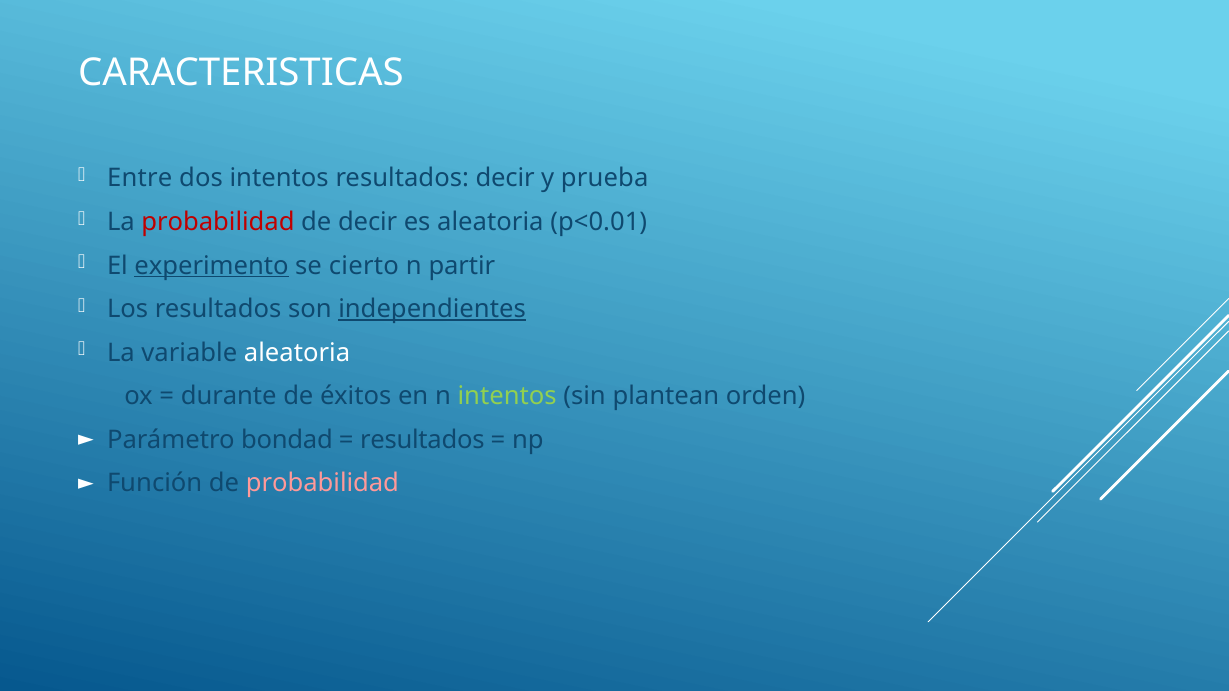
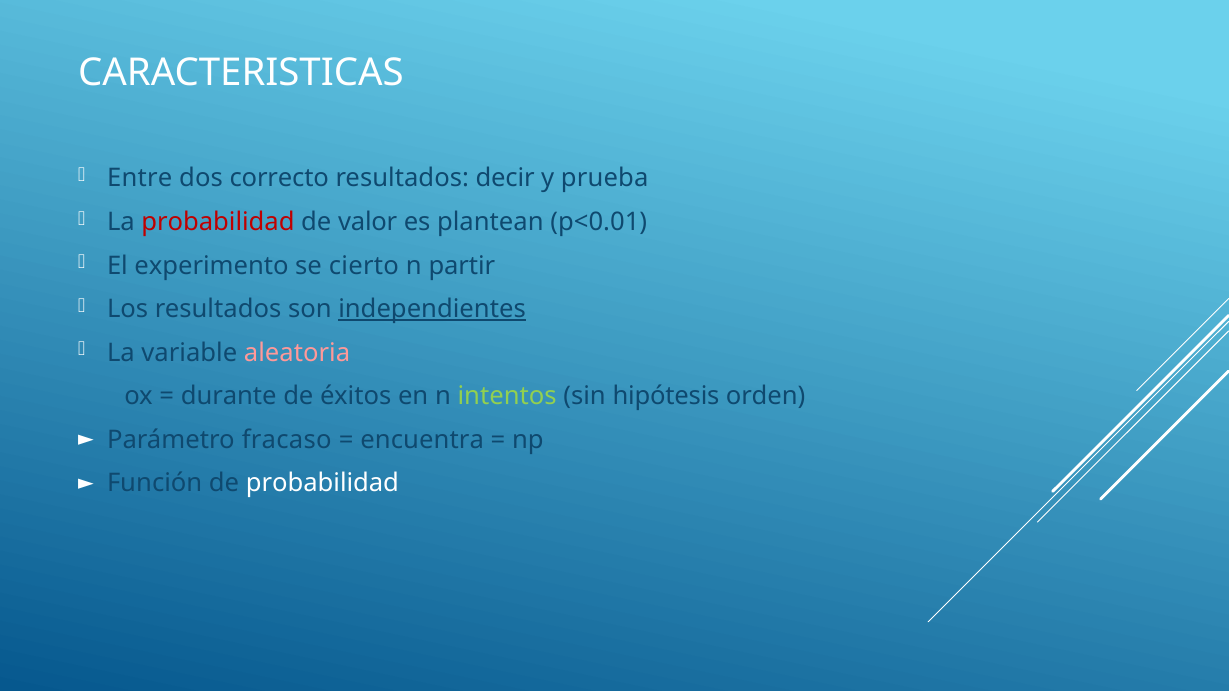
dos intentos: intentos -> correcto (279, 179)
de decir: decir -> valor (368, 222)
es aleatoria: aleatoria -> plantean (490, 222)
experimento underline: present -> none (212, 266)
aleatoria colour: white -> pink (297, 353)
plantean: plantean -> hipótesis (666, 396)
bondad: bondad -> fracaso (287, 440)
resultados: resultados -> encuentra (422, 440)
probabilidad colour: pink -> white (322, 483)
